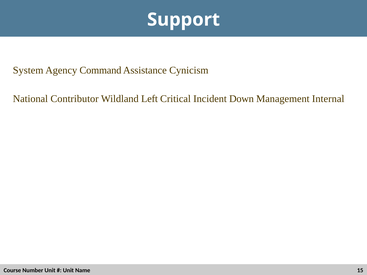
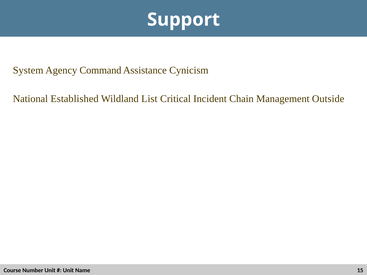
Contributor: Contributor -> Established (75, 99)
Left: Left -> List (149, 99)
Down: Down -> Chain (241, 99)
Internal: Internal -> Outside (328, 99)
